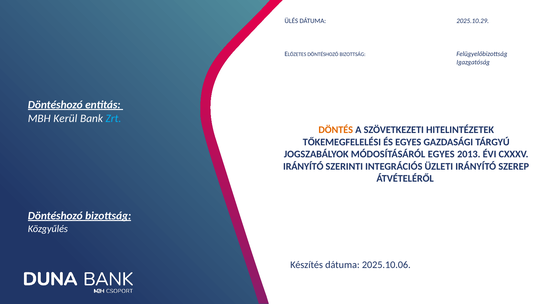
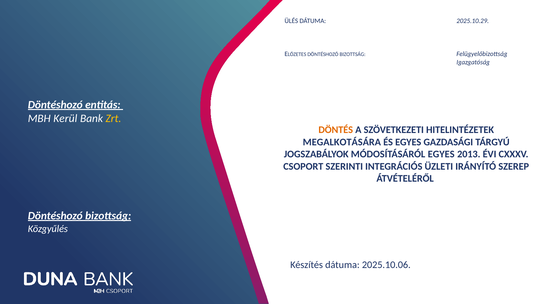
Zrt colour: light blue -> yellow (113, 119)
TŐKEMEGFELELÉSI: TŐKEMEGFELELÉSI -> MEGALKOTÁSÁRA (342, 142)
IRÁNYÍTÓ: IRÁNYÍTÓ -> CSOPORT (303, 167)
